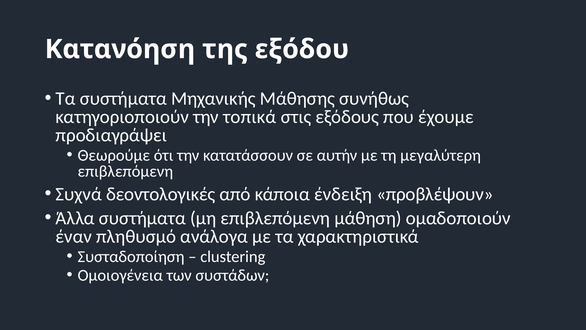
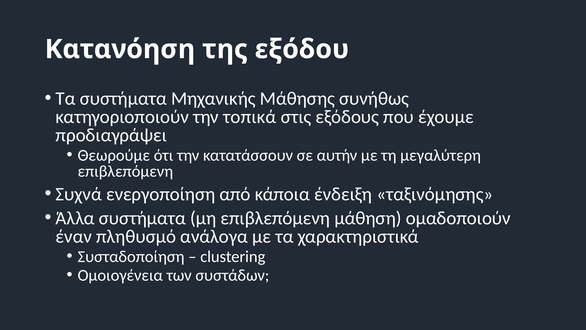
δεοντολογικές: δεοντολογικές -> ενεργοποίηση (161, 194)
προβλέψουν: προβλέψουν -> ταξινόμησης (435, 194)
